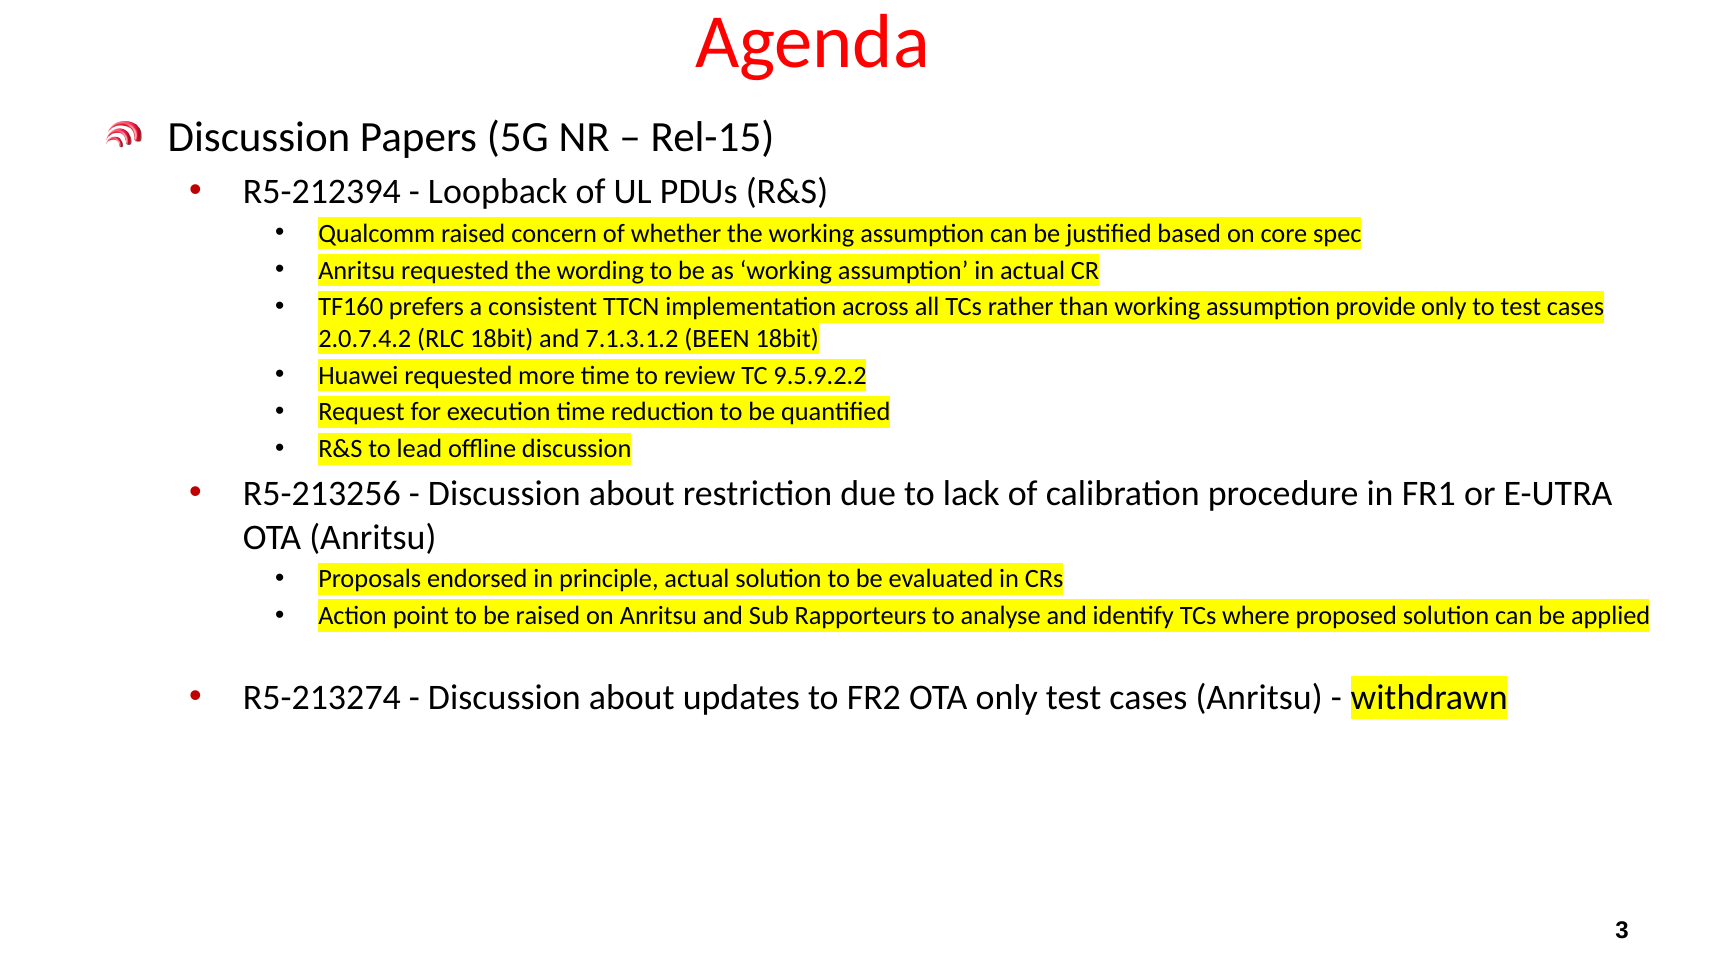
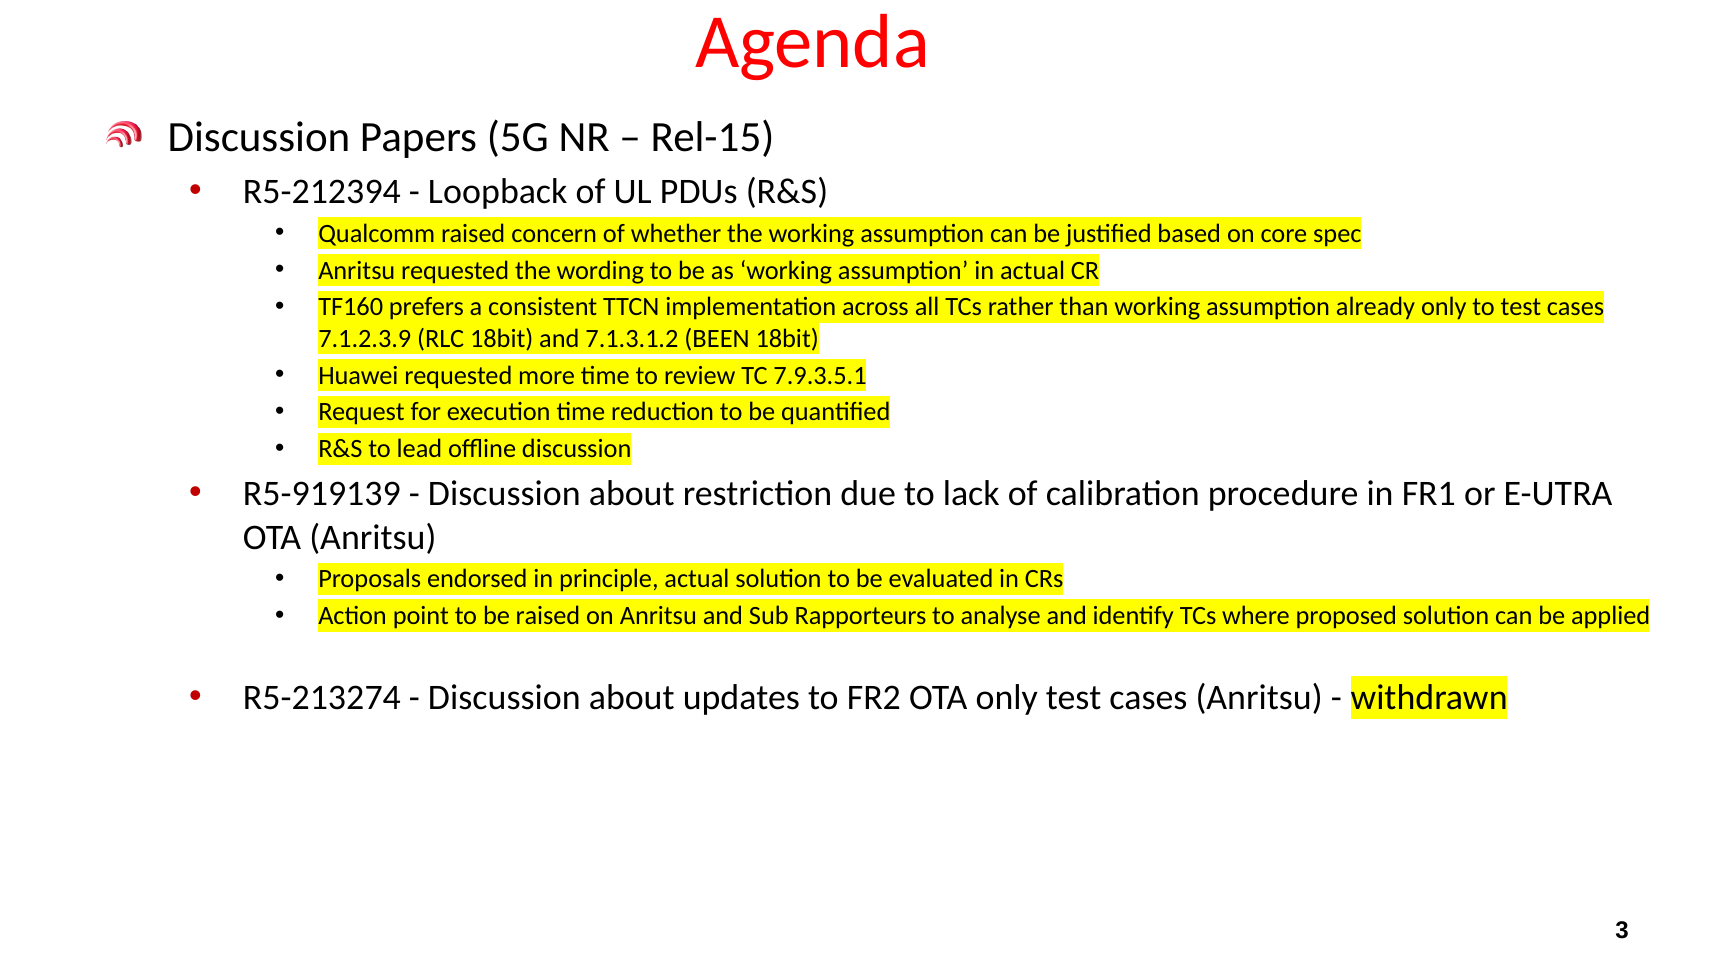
provide: provide -> already (1376, 307)
2.0.7.4.2: 2.0.7.4.2 -> 7.1.2.3.9 (365, 338)
9.5.9.2.2: 9.5.9.2.2 -> 7.9.3.5.1 (820, 375)
R5-213256: R5-213256 -> R5-919139 (322, 494)
